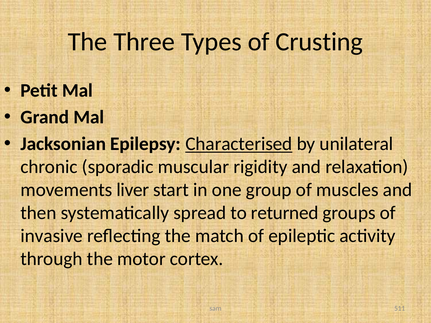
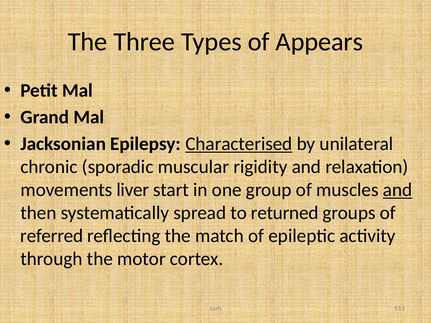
Crusting: Crusting -> Appears (319, 42)
and underline: none -> present (398, 190)
invasive: invasive -> referred (52, 236)
